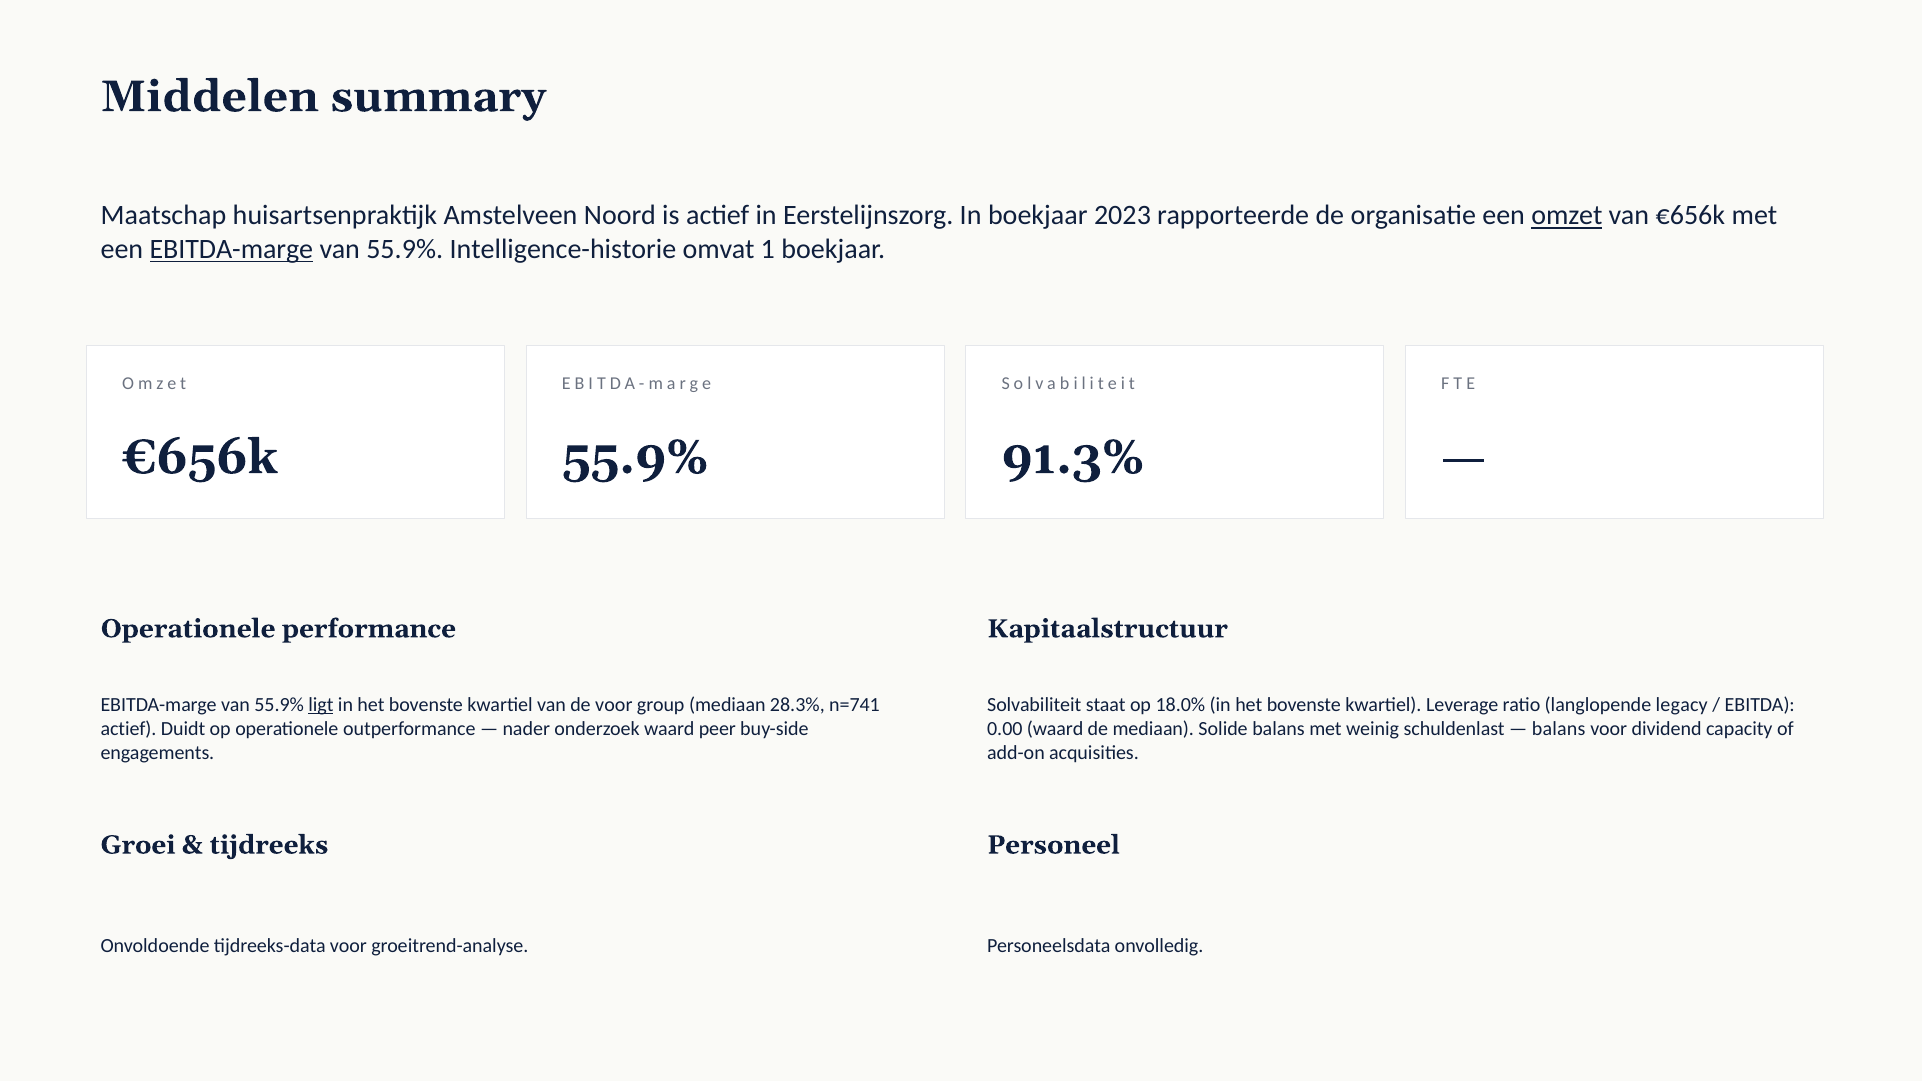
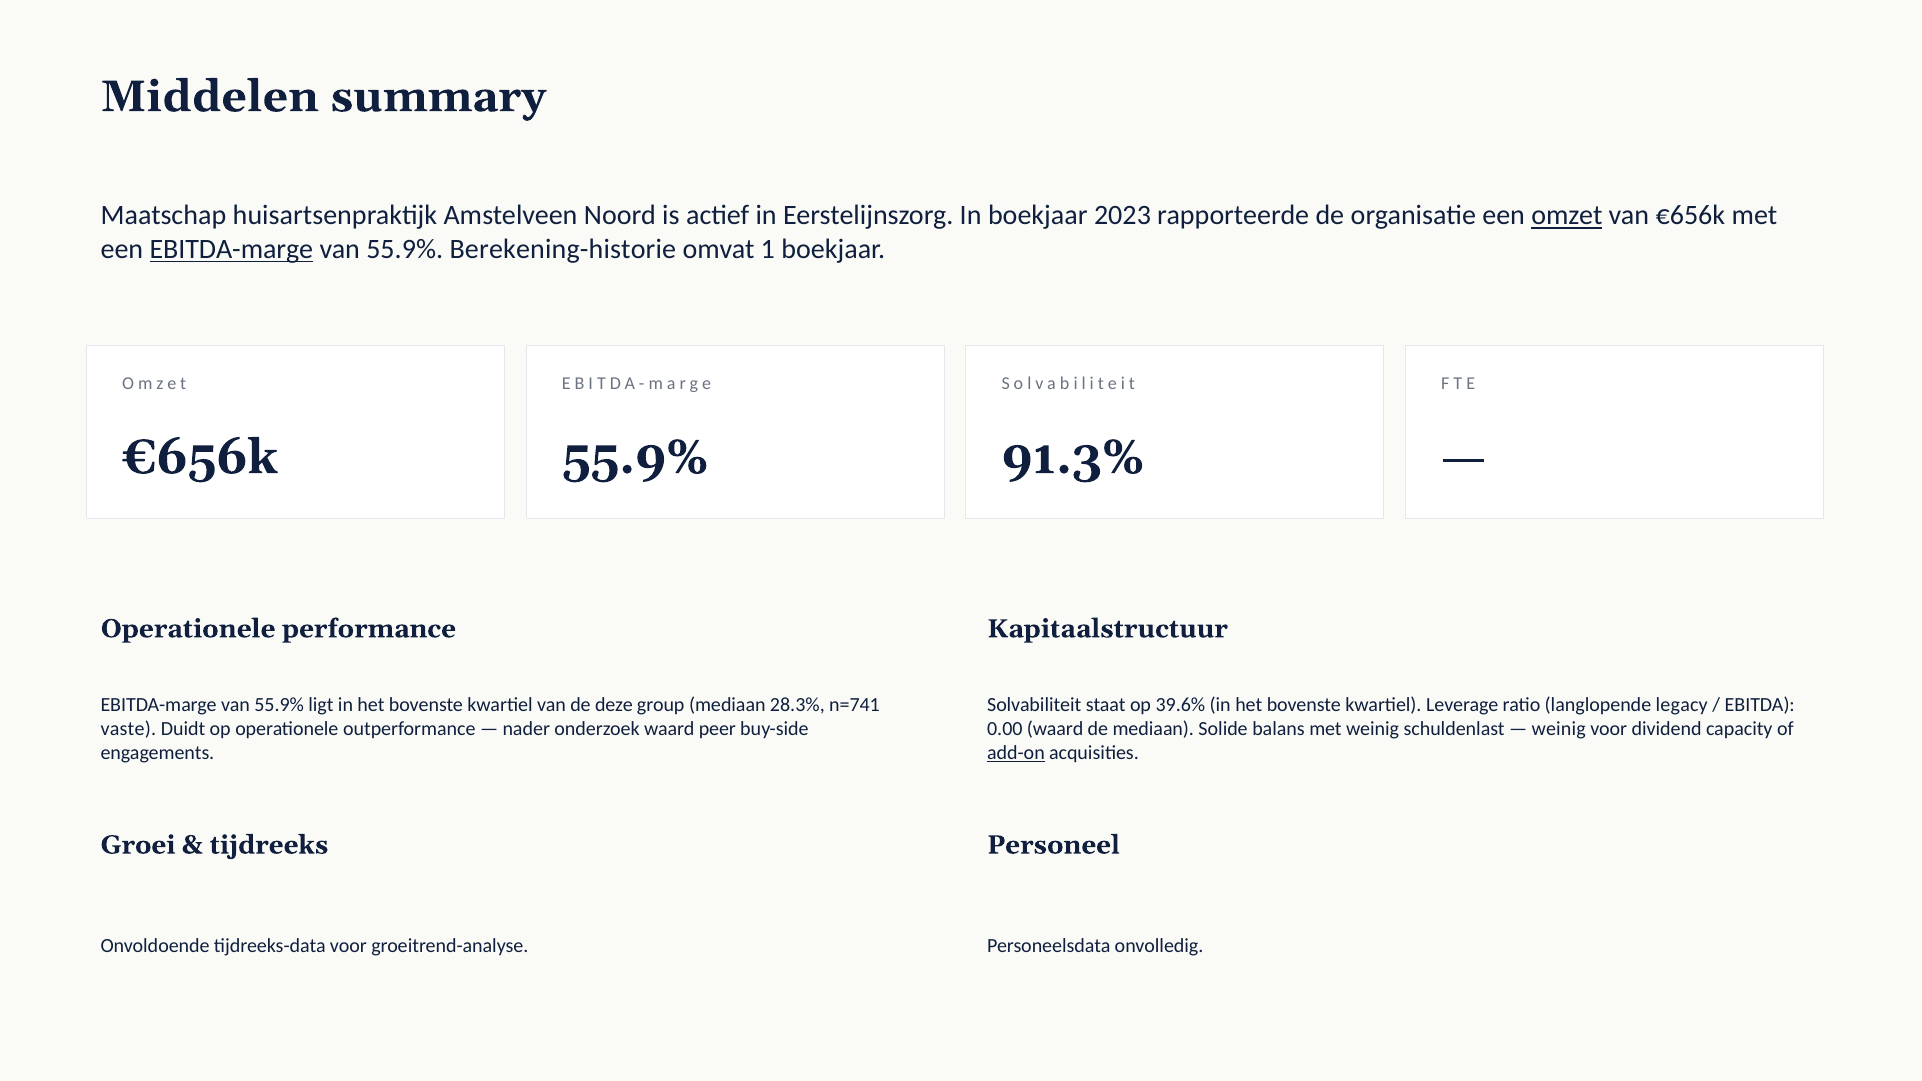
Intelligence-historie: Intelligence-historie -> Berekening-historie (563, 249)
ligt underline: present -> none (321, 705)
de voor: voor -> deze (614, 705)
18.0%: 18.0% -> 39.6% (1180, 705)
actief: actief -> vaste (128, 729)
balans: balans -> weinig (1559, 729)
add-on underline: none -> present (1016, 753)
